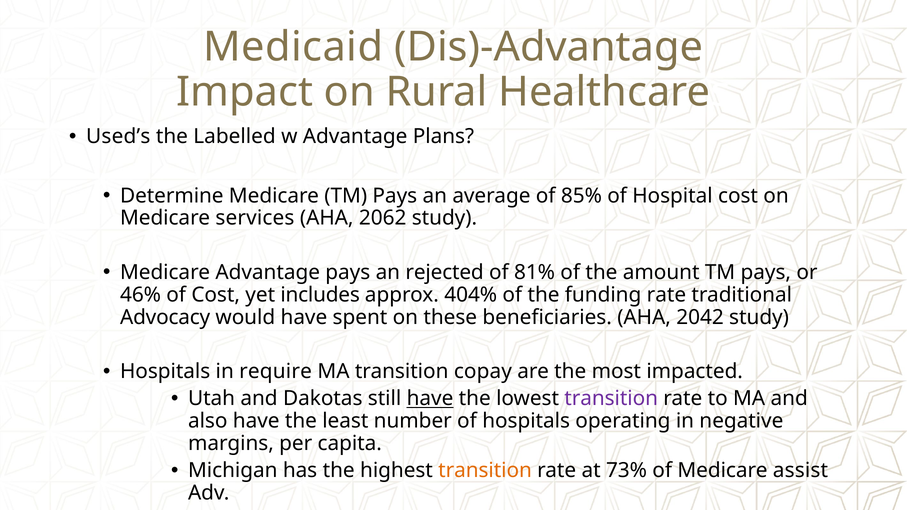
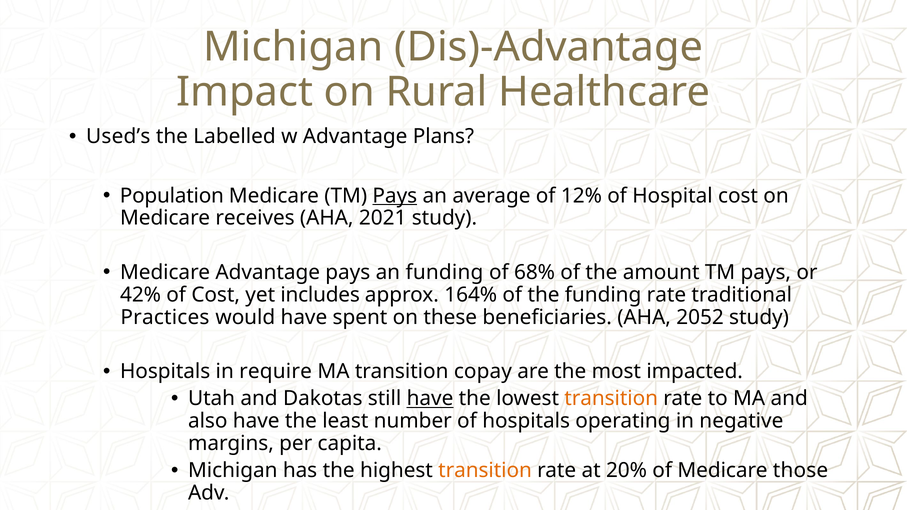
Medicaid: Medicaid -> Michigan (293, 47)
Determine: Determine -> Population (172, 196)
Pays underline: none -> present (395, 196)
85%: 85% -> 12% (581, 196)
services: services -> receives (255, 218)
2062: 2062 -> 2021 (383, 218)
an rejected: rejected -> funding (444, 272)
81%: 81% -> 68% (535, 272)
46%: 46% -> 42% (141, 295)
404%: 404% -> 164% (471, 295)
Advocacy: Advocacy -> Practices (165, 317)
2042: 2042 -> 2052 (700, 317)
transition colour: purple -> orange (611, 399)
73%: 73% -> 20% (627, 471)
assist: assist -> those (800, 471)
